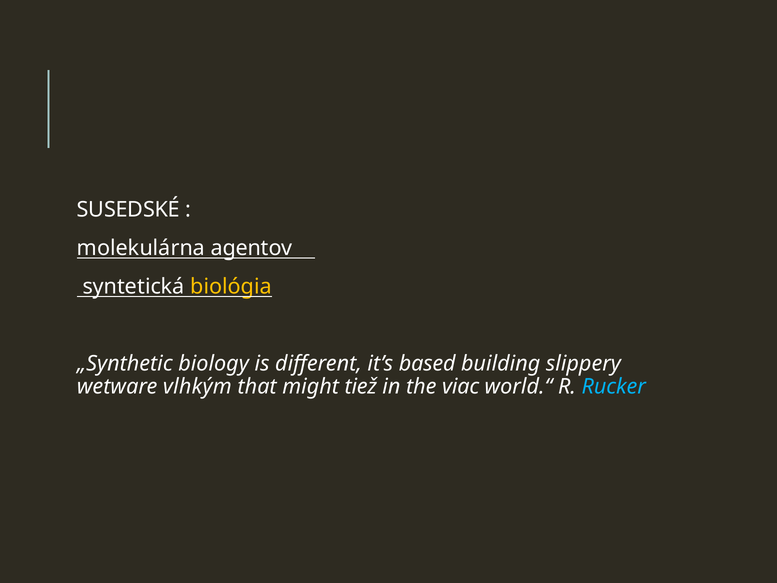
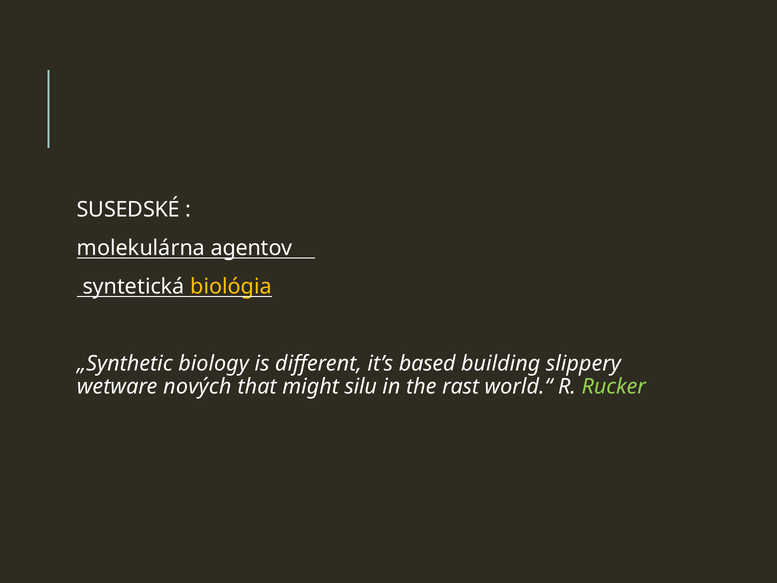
vlhkým: vlhkým -> nových (197, 387)
tiež: tiež -> silu (361, 387)
viac: viac -> rast (461, 387)
Rucker colour: light blue -> light green (614, 387)
